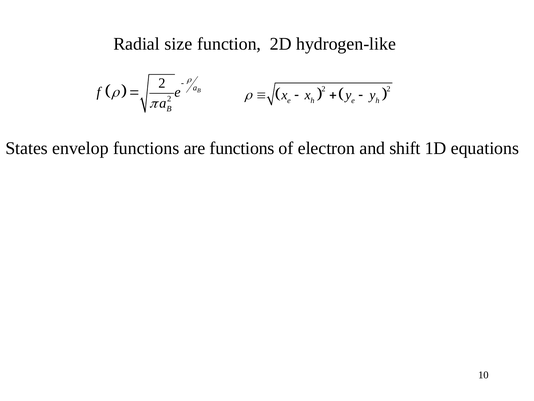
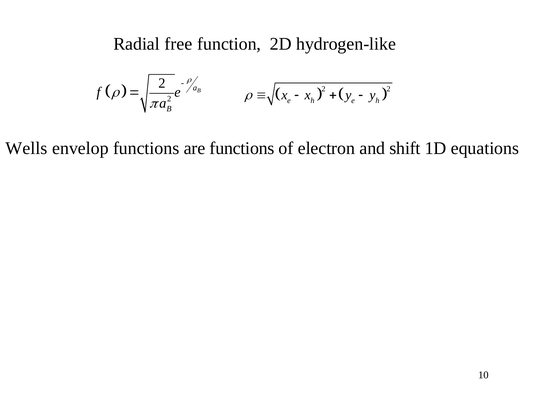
size: size -> free (178, 44)
States: States -> Wells (26, 148)
